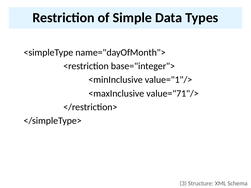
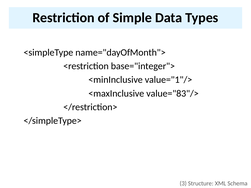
value="71"/>: value="71"/> -> value="83"/> (172, 94)
